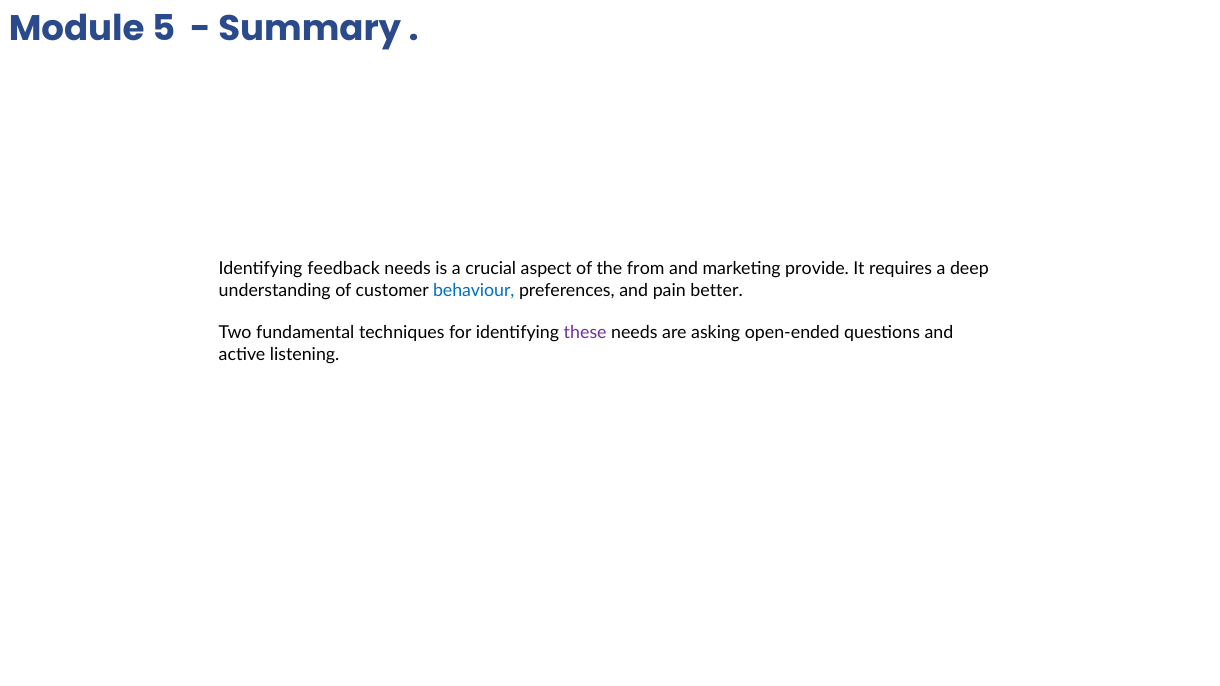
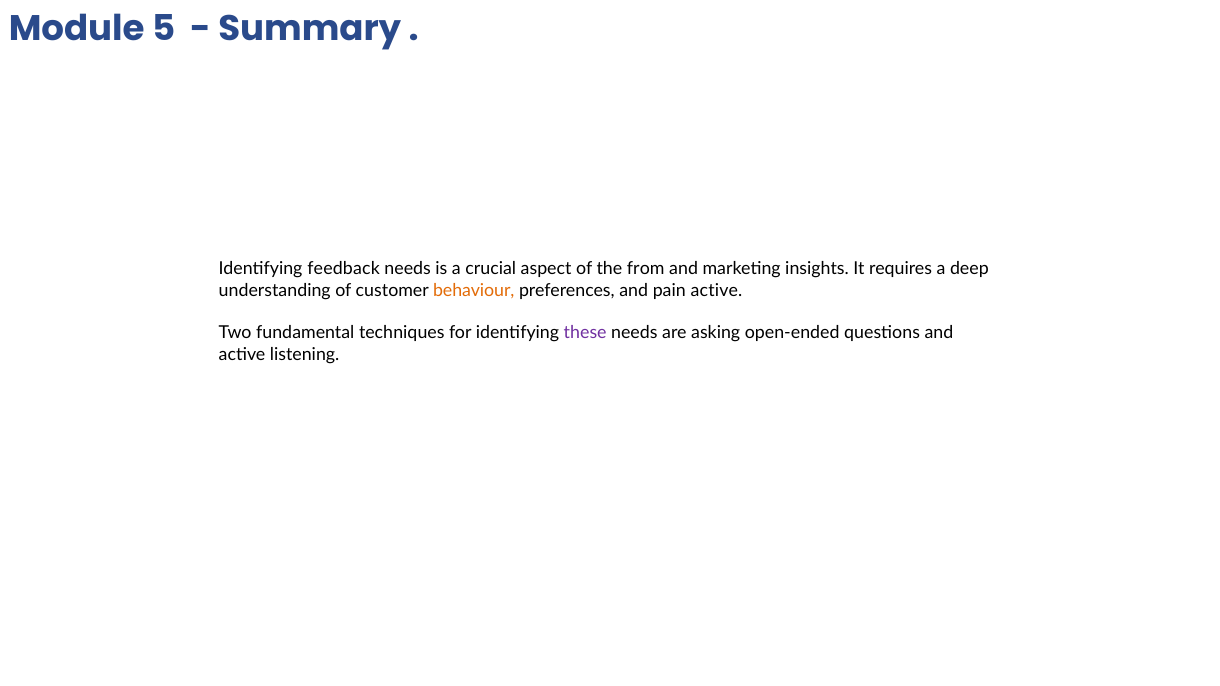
provide: provide -> insights (817, 269)
behaviour colour: blue -> orange (474, 290)
pain better: better -> active (717, 290)
